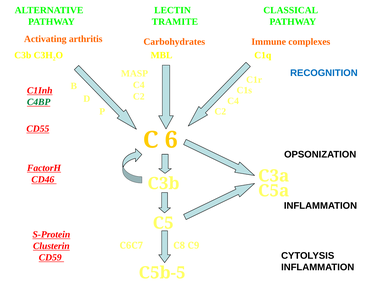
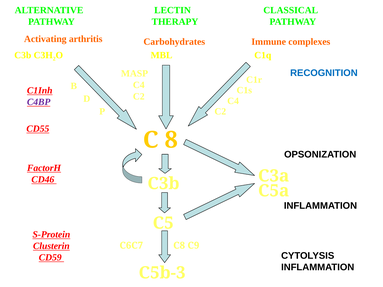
TRAMITE: TRAMITE -> THERAPY (175, 22)
C4BP colour: green -> purple (39, 102)
6: 6 -> 8 (171, 140)
C5b-5: C5b-5 -> C5b-3 (162, 273)
